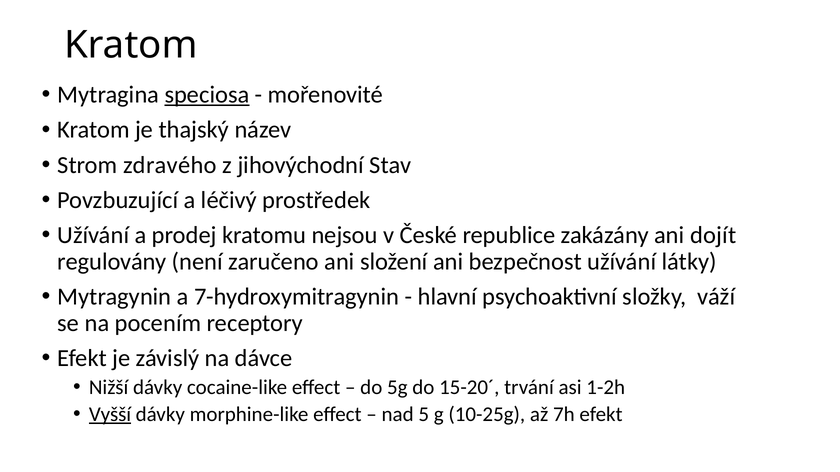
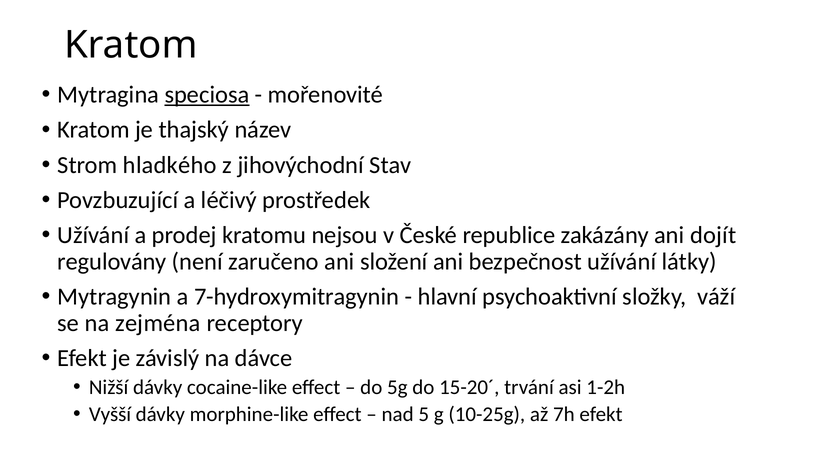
zdravého: zdravého -> hladkého (170, 165)
pocením: pocením -> zejména (158, 324)
Vyšší underline: present -> none (110, 415)
